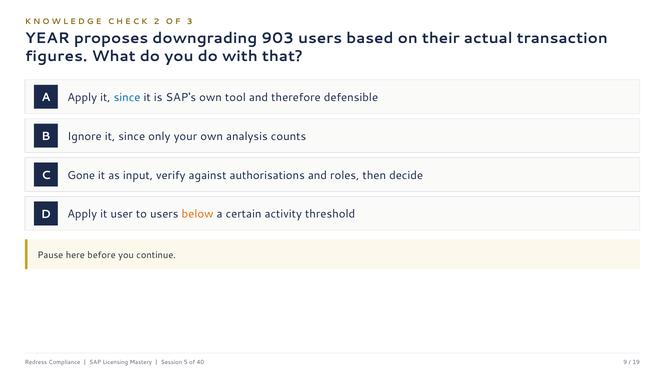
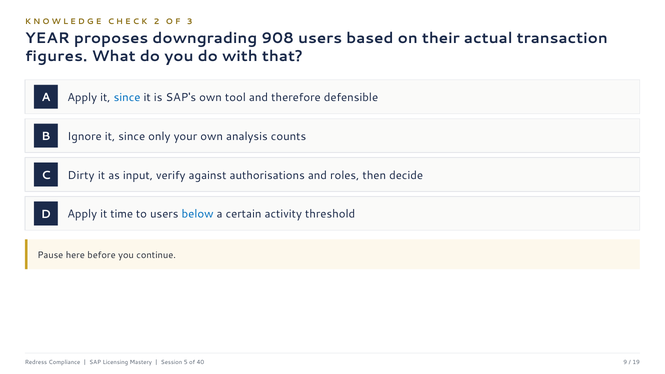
903: 903 -> 908 (278, 38)
Gone: Gone -> Dirty (81, 175)
user: user -> time (122, 214)
below colour: orange -> blue (198, 214)
